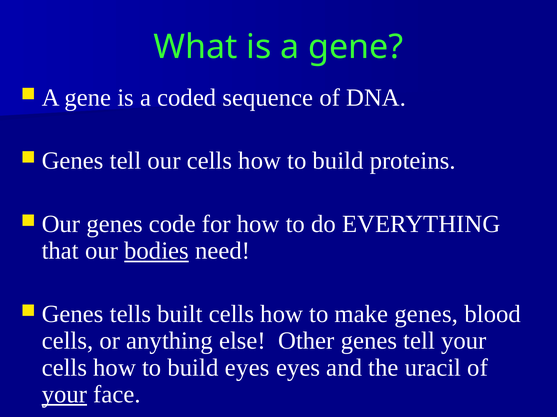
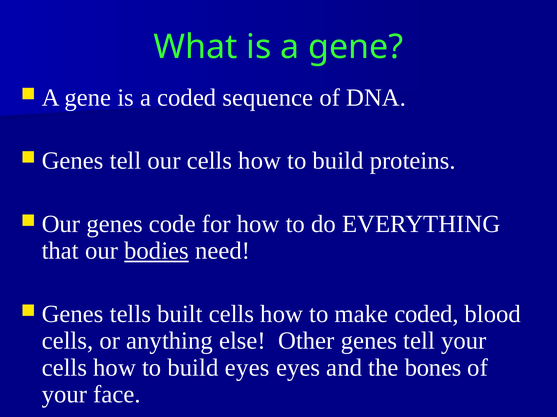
make genes: genes -> coded (426, 315)
uracil: uracil -> bones (433, 368)
your underline: present -> none (64, 395)
